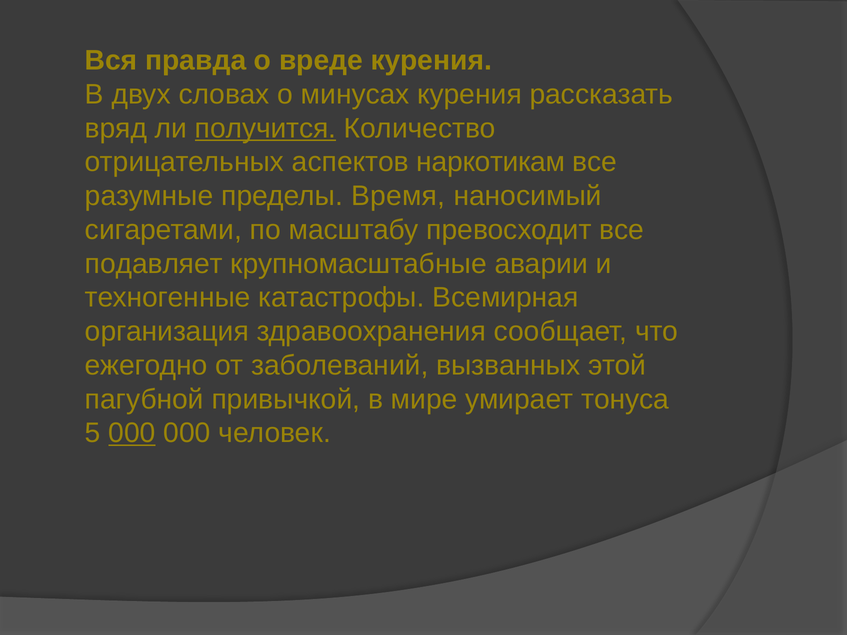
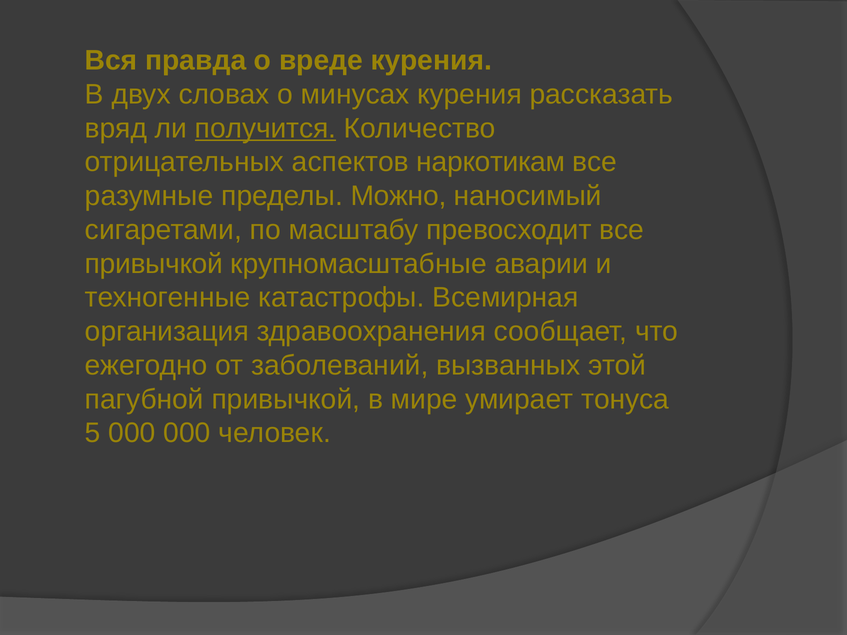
Время: Время -> Можно (399, 196)
подавляет: подавляет -> привычкой (154, 264)
000 underline: present -> none (132, 433)
